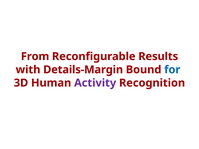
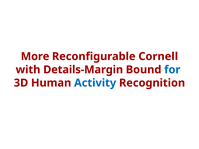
From: From -> More (35, 57)
Results: Results -> Cornell (158, 57)
Activity colour: purple -> blue (95, 83)
